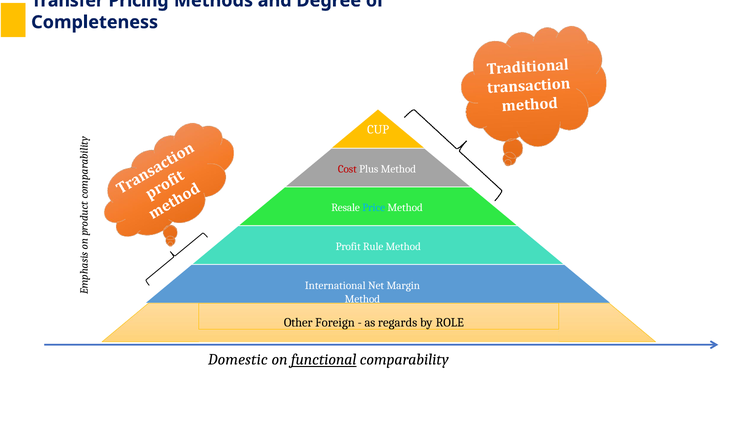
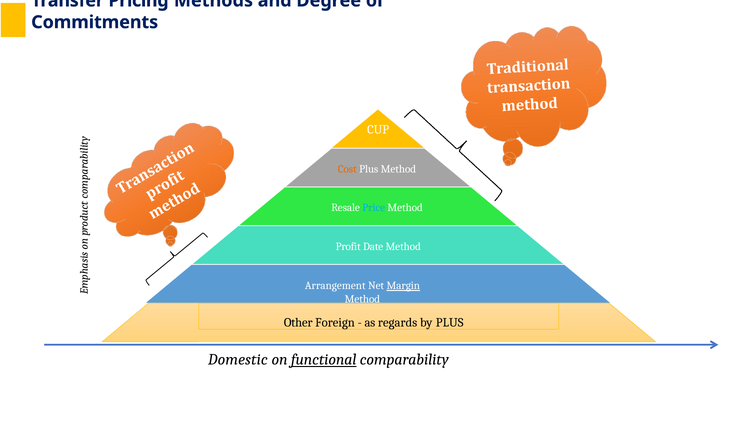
Completeness: Completeness -> Commitments (95, 22)
Cost colour: red -> orange (347, 169)
Rule: Rule -> Date (373, 247)
International: International -> Arrangement (335, 286)
Margin underline: none -> present (403, 286)
by ROLE: ROLE -> PLUS (450, 323)
